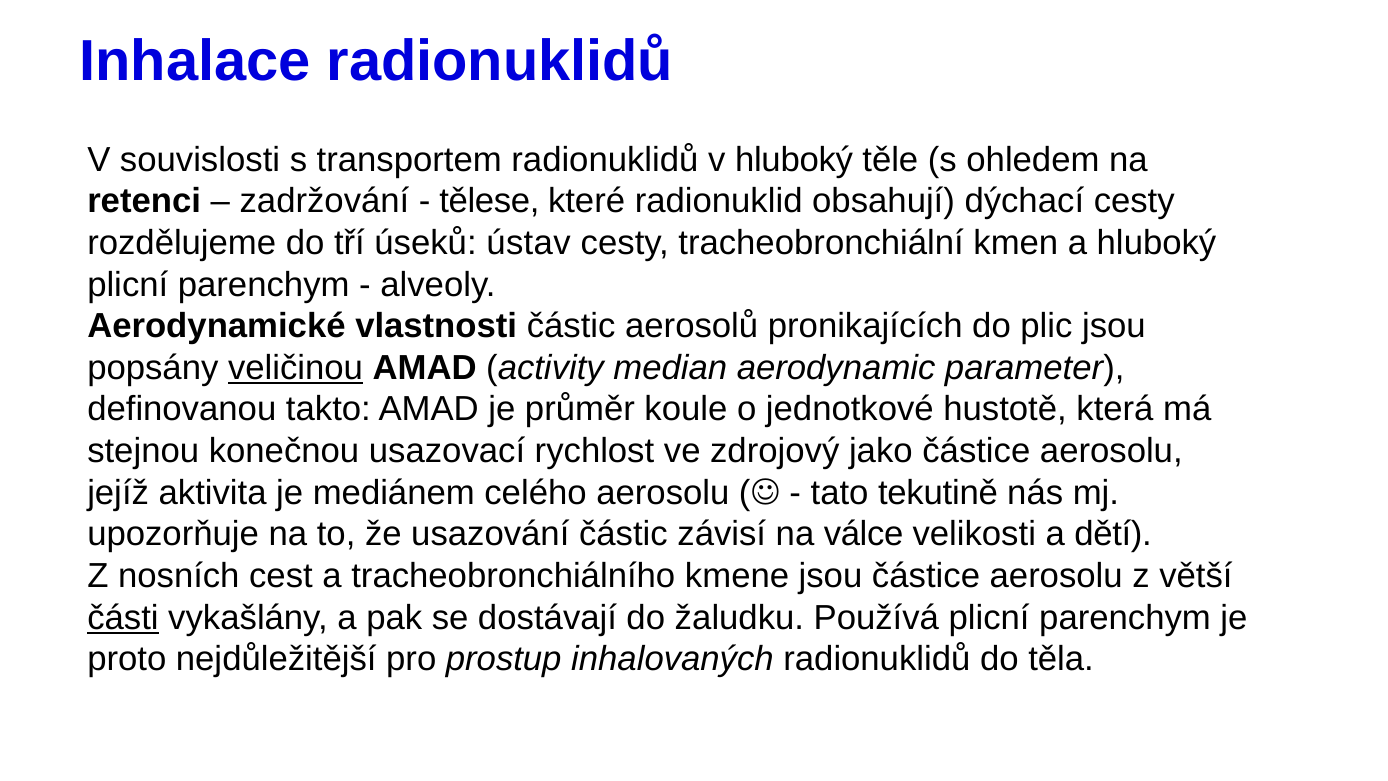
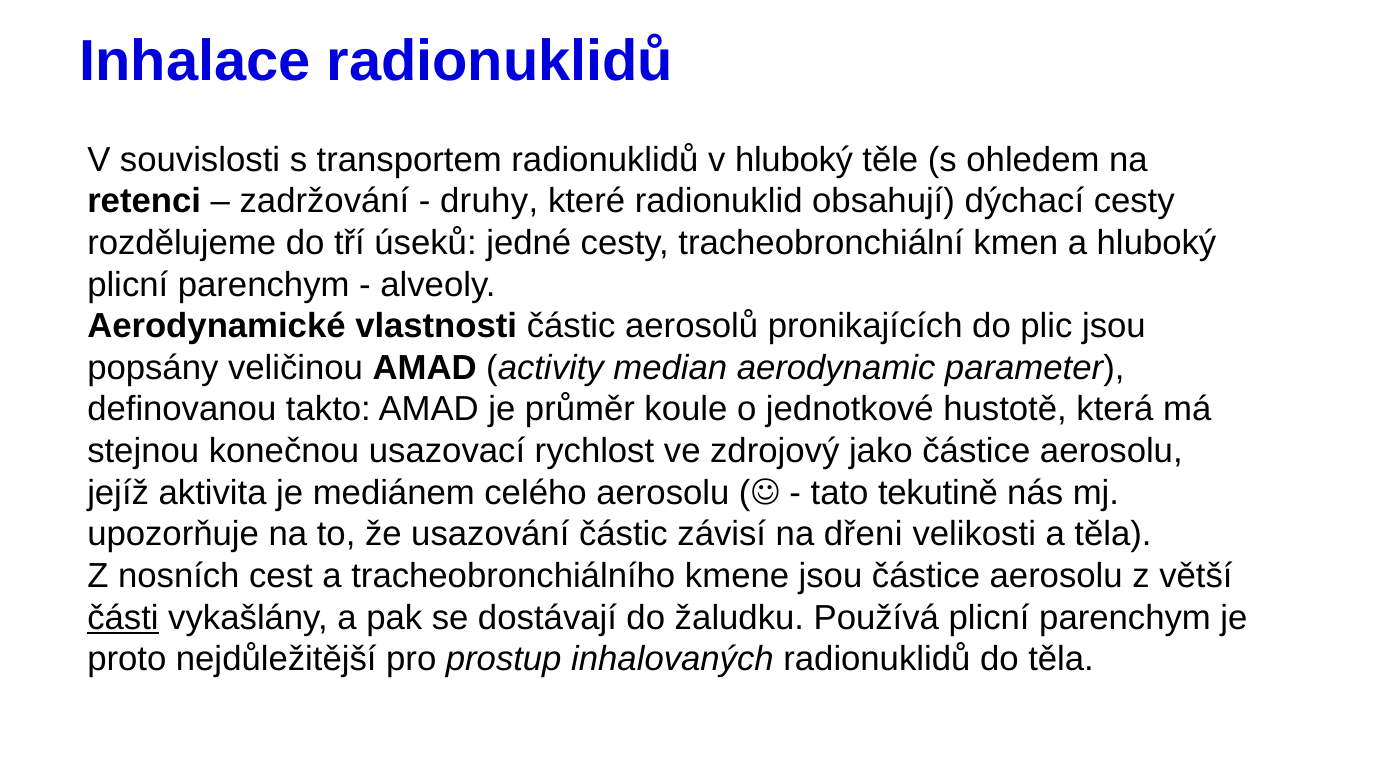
tělese: tělese -> druhy (489, 201)
ústav: ústav -> jedné (529, 243)
veličinou underline: present -> none (296, 368)
válce: válce -> dřeni (863, 534)
a dětí: dětí -> těla (1113, 534)
